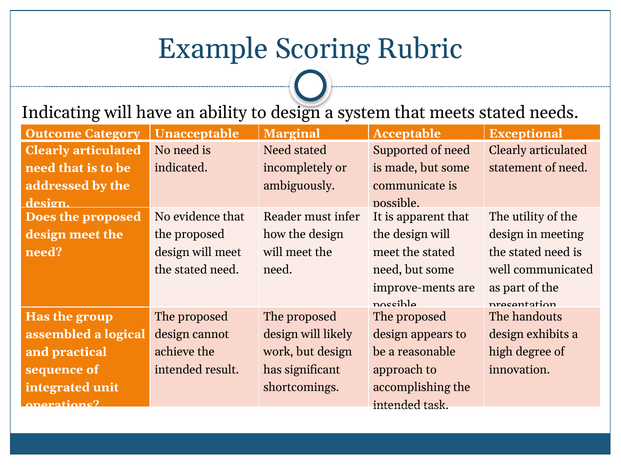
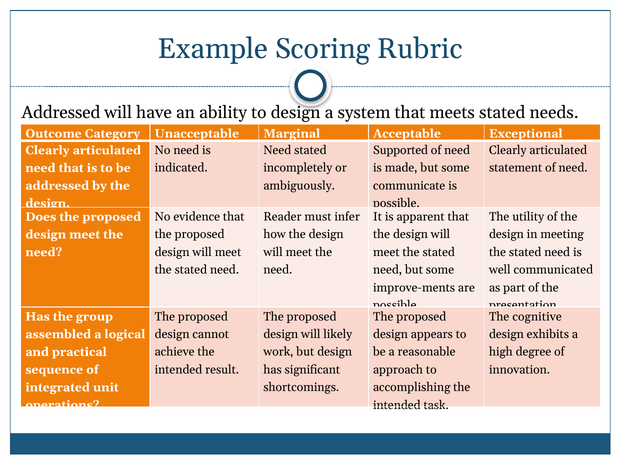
Indicating: Indicating -> Addressed (61, 113)
handouts: handouts -> cognitive (537, 317)
